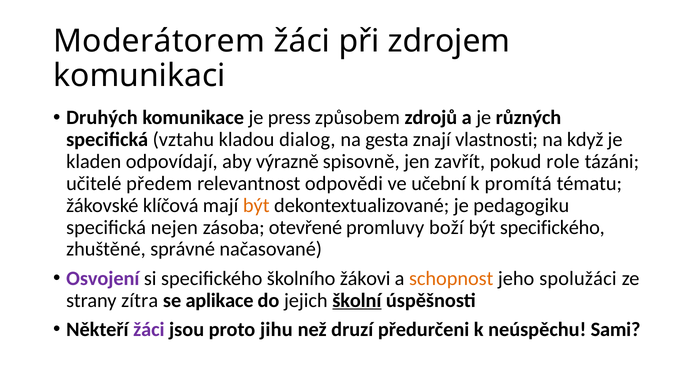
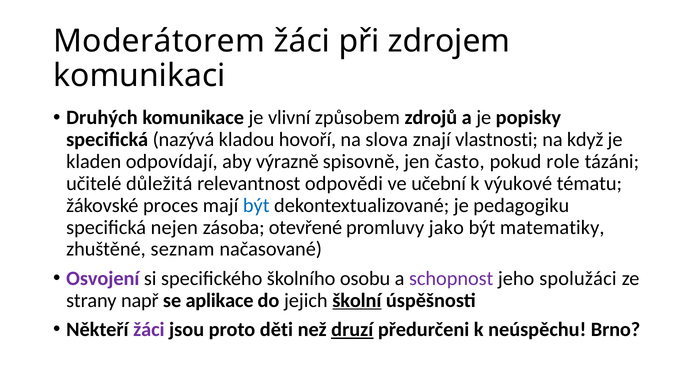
press: press -> vlivní (289, 118)
různých: různých -> popisky (528, 118)
vztahu: vztahu -> nazývá (183, 140)
dialog: dialog -> hovoří (307, 140)
gesta: gesta -> slova (387, 140)
zavřít: zavřít -> často (460, 162)
předem: předem -> důležitá (159, 184)
promítá: promítá -> výukové (518, 184)
klíčová: klíčová -> proces (171, 205)
být colour: orange -> blue (256, 205)
boží: boží -> jako (446, 227)
být specifického: specifického -> matematiky (552, 227)
správné: správné -> seznam (182, 249)
žákovi: žákovi -> osobu (365, 278)
schopnost colour: orange -> purple (451, 278)
zítra: zítra -> např (140, 300)
jihu: jihu -> děti (276, 330)
druzí underline: none -> present (352, 330)
Sami: Sami -> Brno (616, 330)
